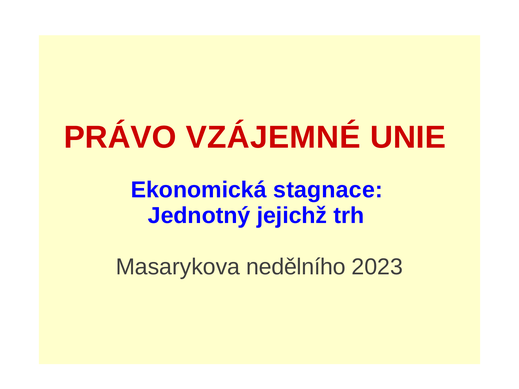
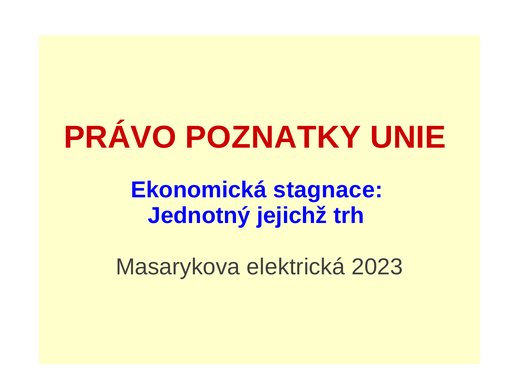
VZÁJEMNÉ: VZÁJEMNÉ -> POZNATKY (273, 138)
nedělního: nedělního -> elektrická (296, 267)
